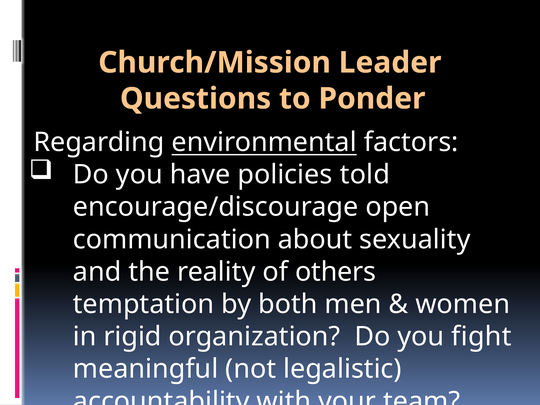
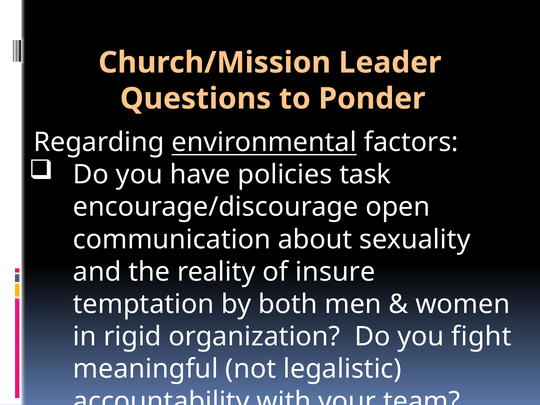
told: told -> task (365, 175)
others: others -> insure (335, 272)
